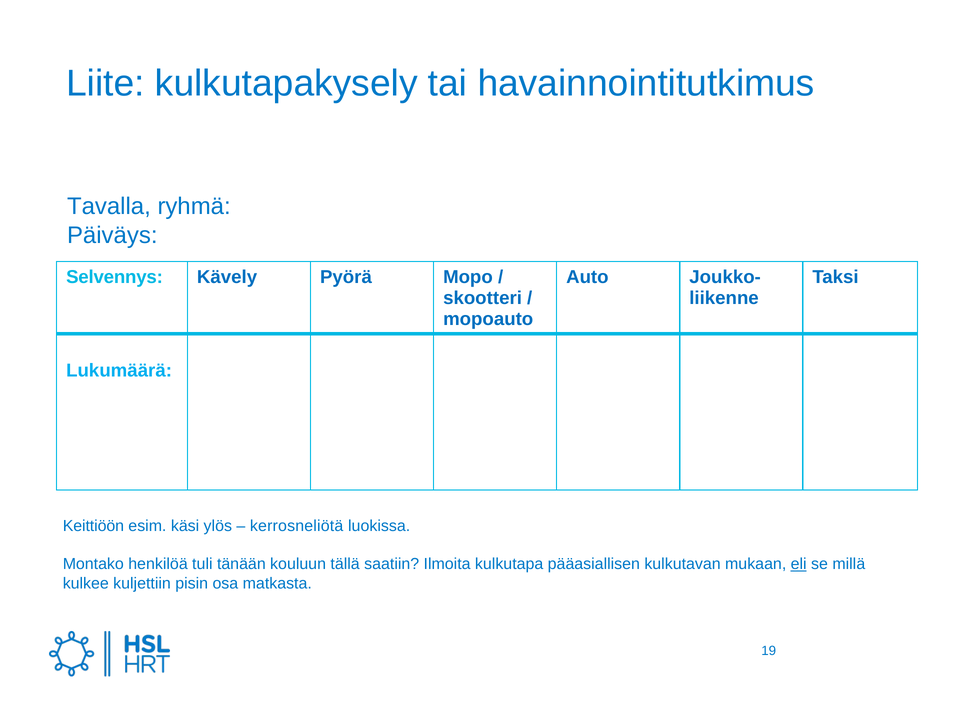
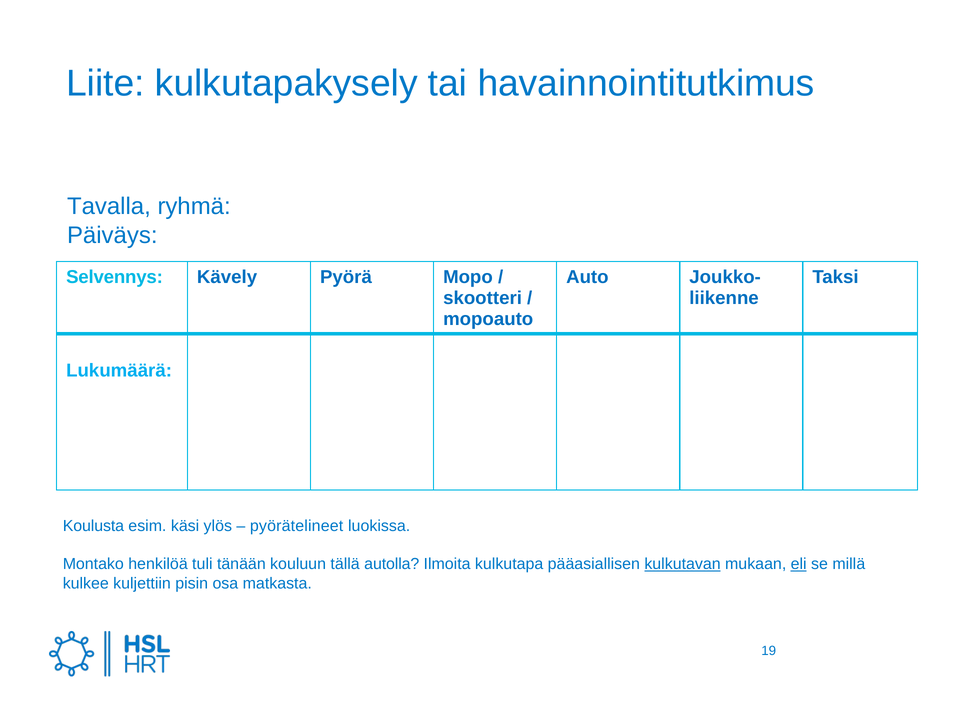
Keittiöön: Keittiöön -> Koulusta (93, 526)
kerrosneliötä: kerrosneliötä -> pyörätelineet (297, 526)
saatiin: saatiin -> autolla (392, 564)
kulkutavan underline: none -> present (683, 564)
